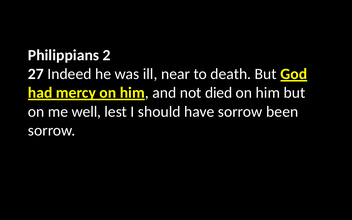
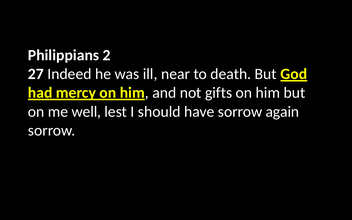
died: died -> gifts (219, 93)
sorrow been: been -> again (282, 112)
